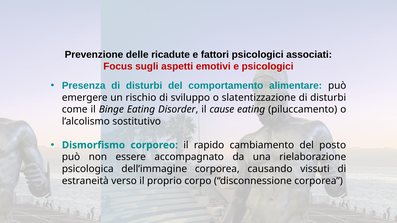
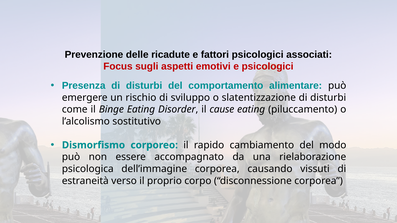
posto: posto -> modo (333, 145)
